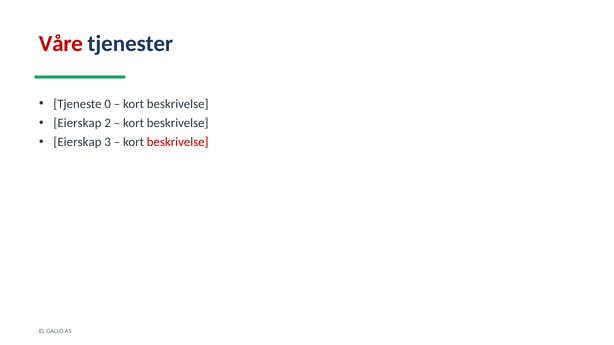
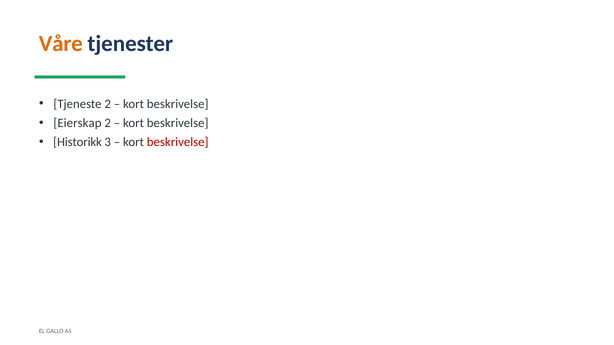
Våre colour: red -> orange (61, 44)
Tjeneste 0: 0 -> 2 (108, 104)
Eierskap: Eierskap -> Historikk (78, 142)
